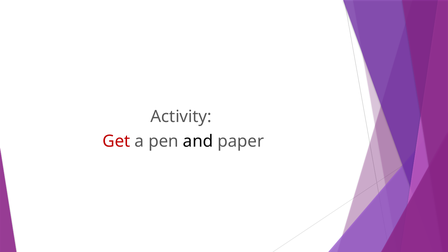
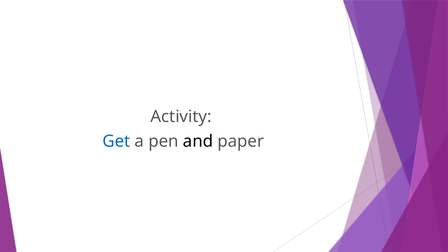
Get colour: red -> blue (116, 141)
